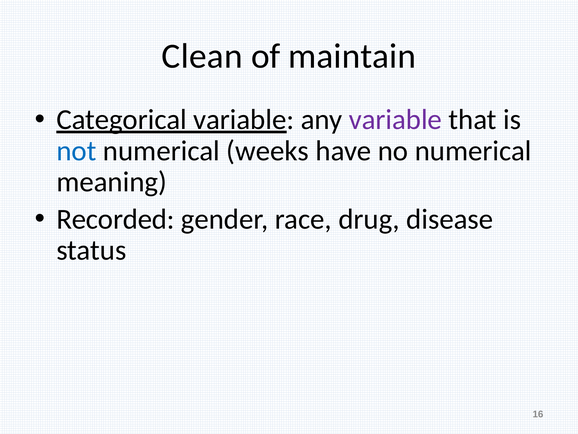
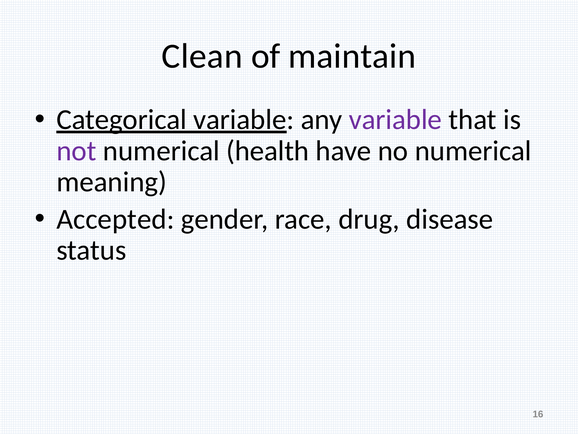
not colour: blue -> purple (76, 151)
weeks: weeks -> health (268, 151)
Recorded: Recorded -> Accepted (115, 219)
